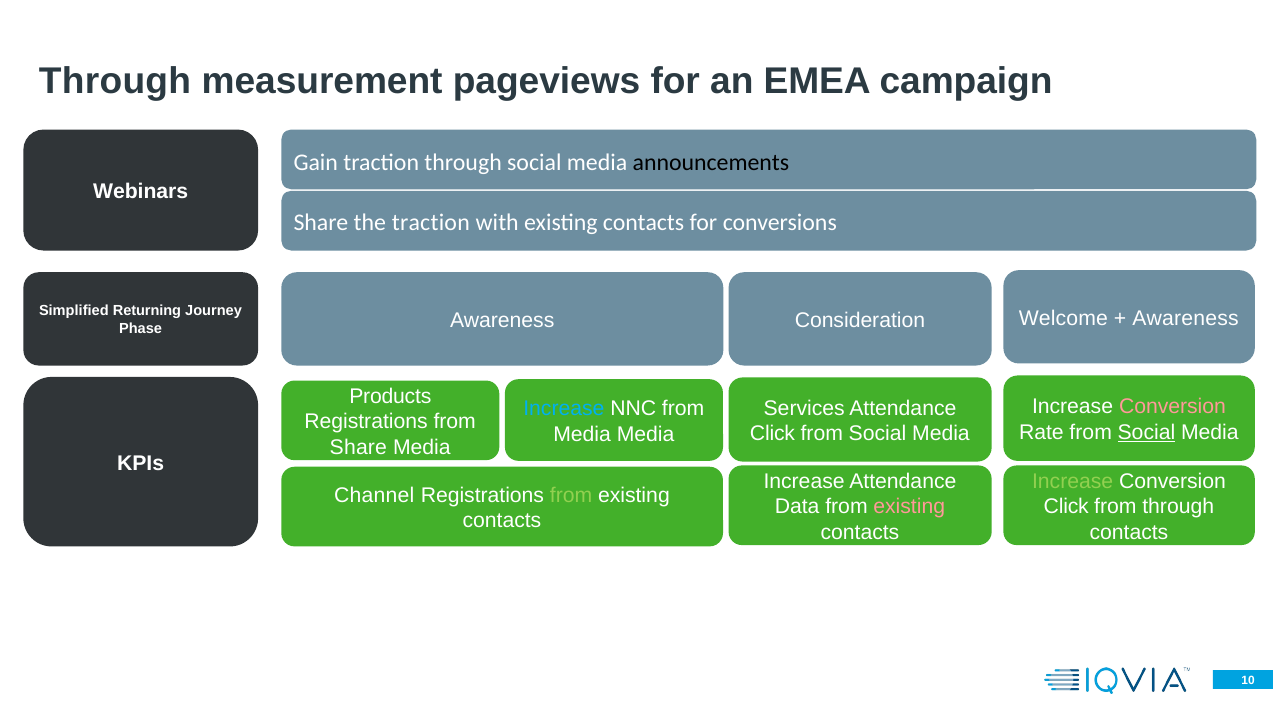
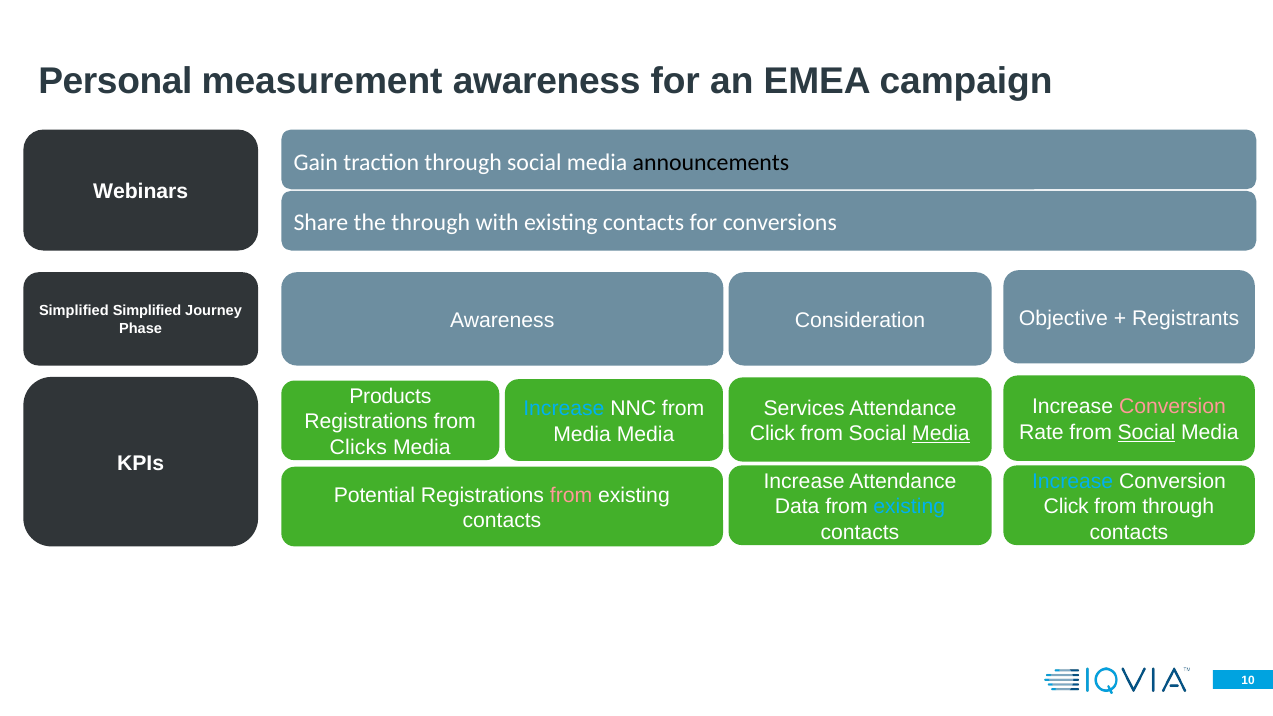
Through: Through -> Personal (115, 81)
measurement pageviews: pageviews -> awareness (547, 81)
the traction: traction -> through (431, 222)
Simplified Returning: Returning -> Simplified (147, 311)
Welcome: Welcome -> Objective (1063, 318)
Awareness: Awareness -> Registrants (1186, 318)
Media underline: none -> present (941, 434)
Share: Share -> Clicks (358, 447)
Increase colour: light green -> light blue (1073, 481)
Channel: Channel -> Potential (375, 495)
from colour: light green -> pink (571, 495)
existing colour: pink -> light blue (909, 507)
